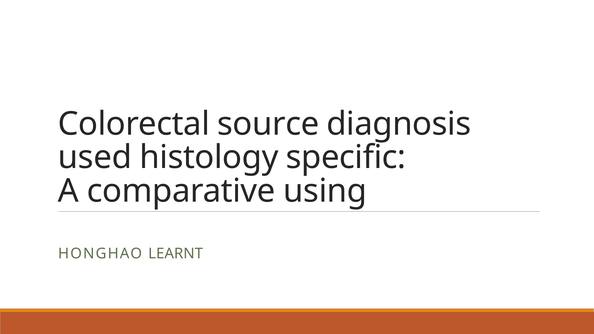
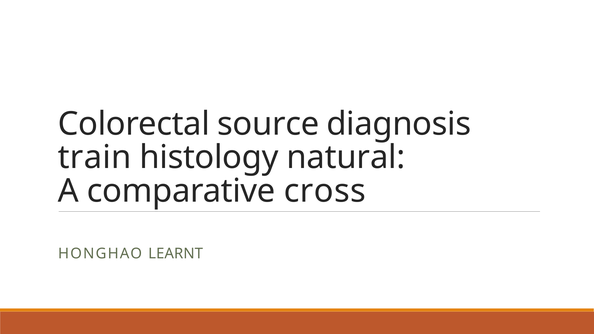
used: used -> train (95, 158)
specific: specific -> natural (346, 158)
using: using -> cross (325, 191)
